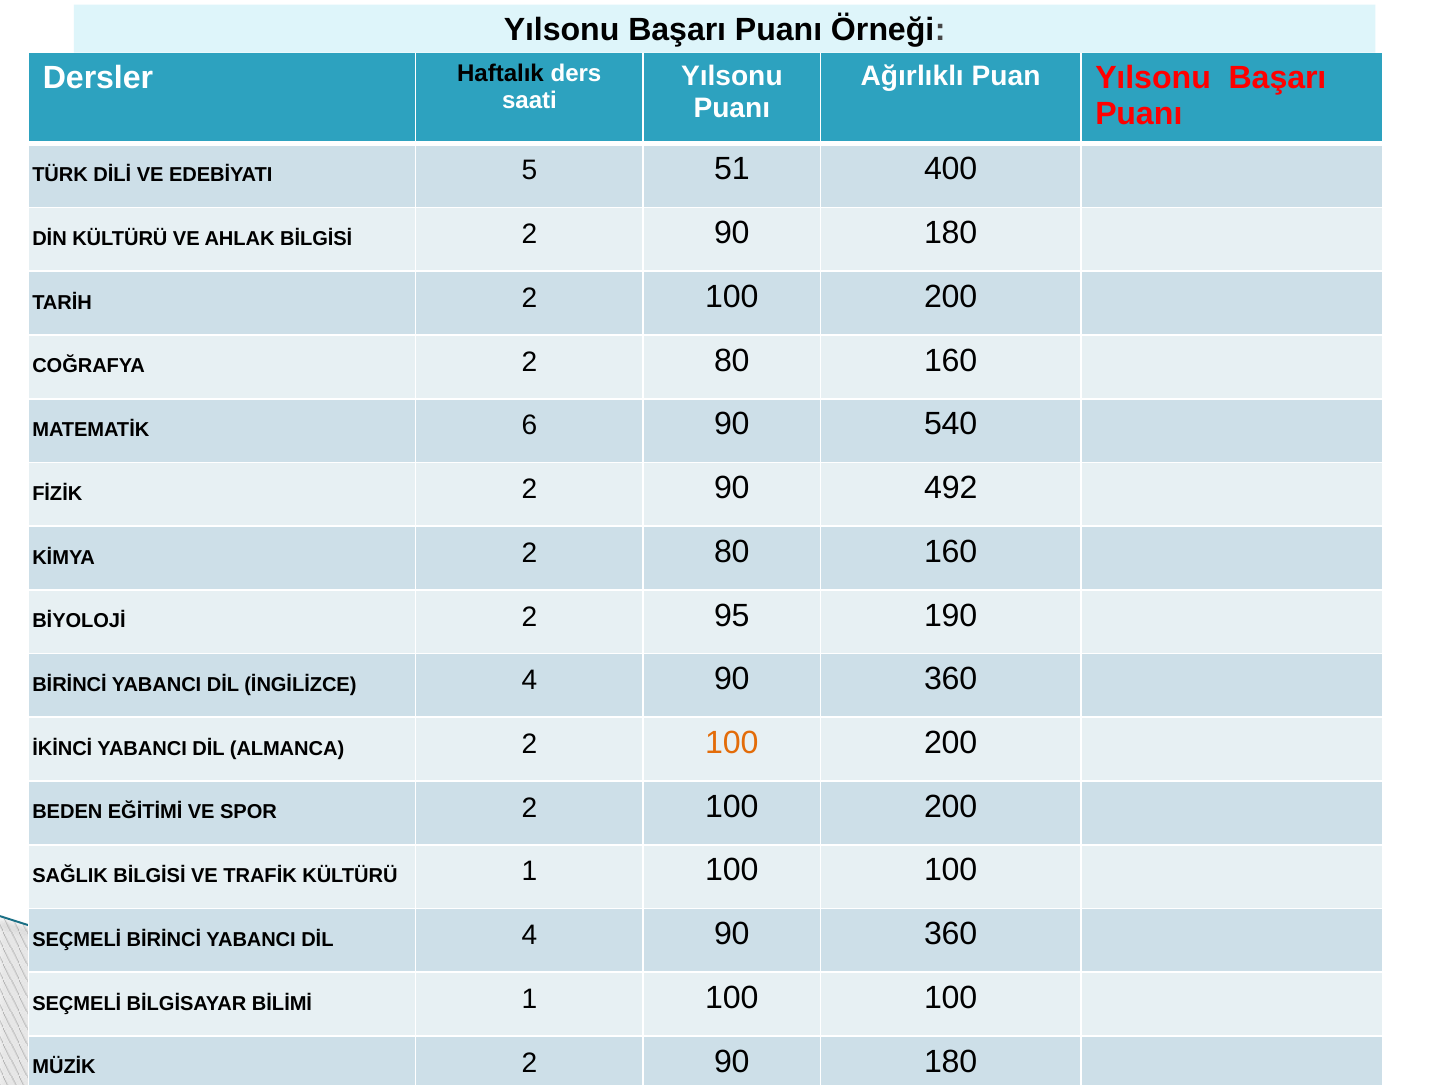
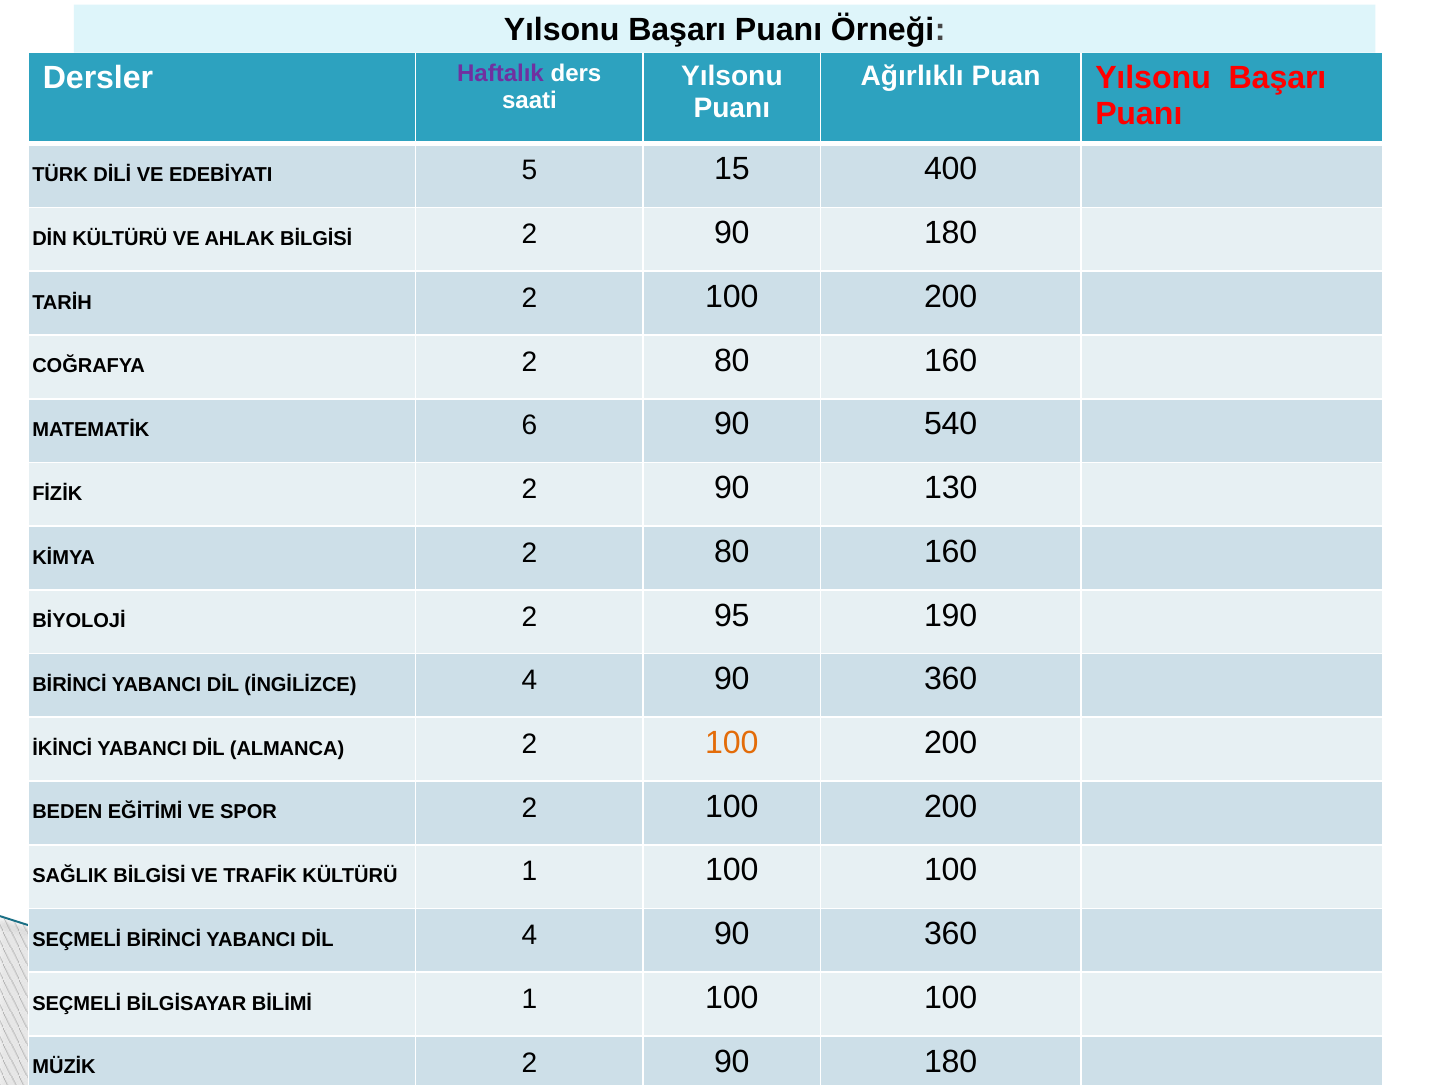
Haftalık colour: black -> purple (500, 74)
51: 51 -> 15 (732, 169)
492: 492 -> 130 (951, 488)
